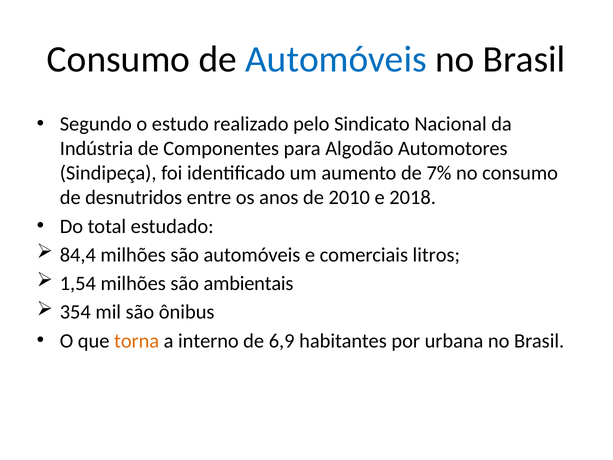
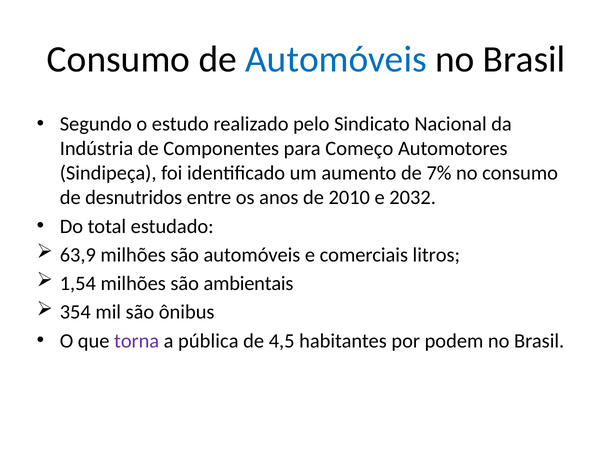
Algodão: Algodão -> Começo (359, 149)
2018: 2018 -> 2032 (413, 198)
84,4: 84,4 -> 63,9 (78, 255)
torna colour: orange -> purple (137, 341)
interno: interno -> pública (208, 341)
6,9: 6,9 -> 4,5 (282, 341)
urbana: urbana -> podem (454, 341)
